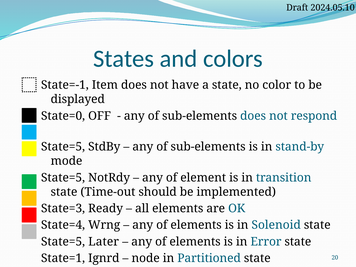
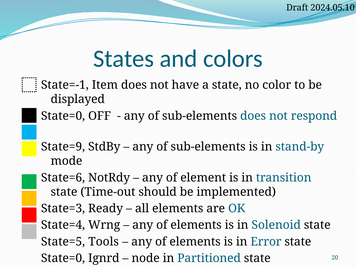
State=5: State=5 -> State=9 (63, 147)
State=5: State=5 -> State=6 (63, 178)
Later: Later -> Tools (104, 242)
State=1: State=1 -> State=0 (63, 258)
